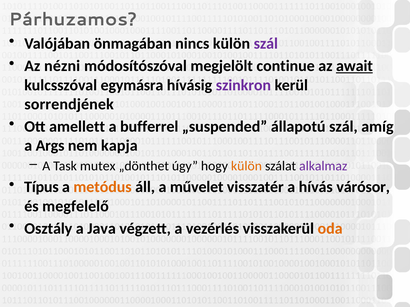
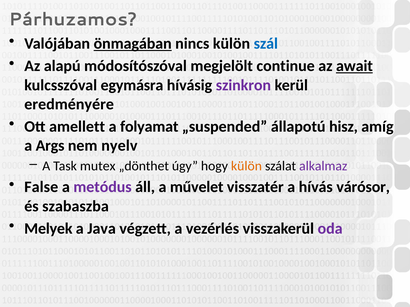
önmagában underline: none -> present (133, 44)
szál colour: purple -> blue (266, 44)
nézni: nézni -> alapú (62, 66)
sorrendjének: sorrendjének -> eredményére (69, 104)
bufferrel: bufferrel -> folyamat (149, 127)
állapotú szál: szál -> hisz (343, 127)
kapja: kapja -> nyelv (119, 146)
Típus: Típus -> False (41, 187)
metódus colour: orange -> purple (103, 187)
megfelelő: megfelelő -> szabaszba (76, 207)
Osztály: Osztály -> Melyek (48, 229)
oda colour: orange -> purple (330, 229)
